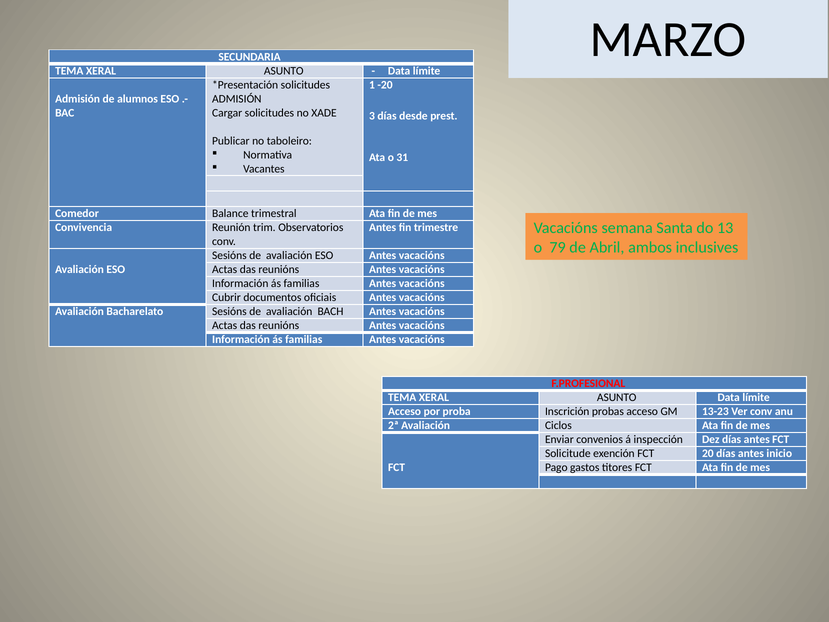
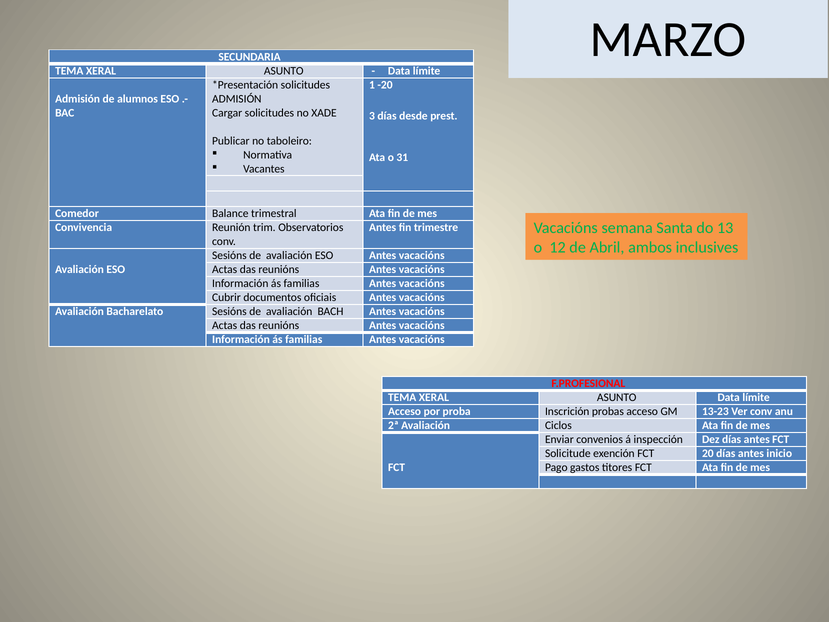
79: 79 -> 12 (558, 247)
